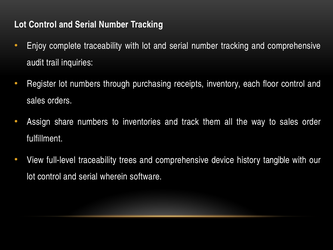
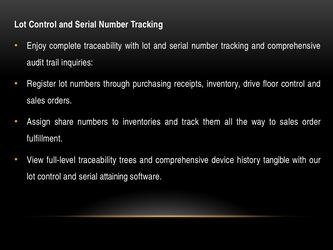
each: each -> drive (252, 84)
wherein: wherein -> attaining (114, 176)
